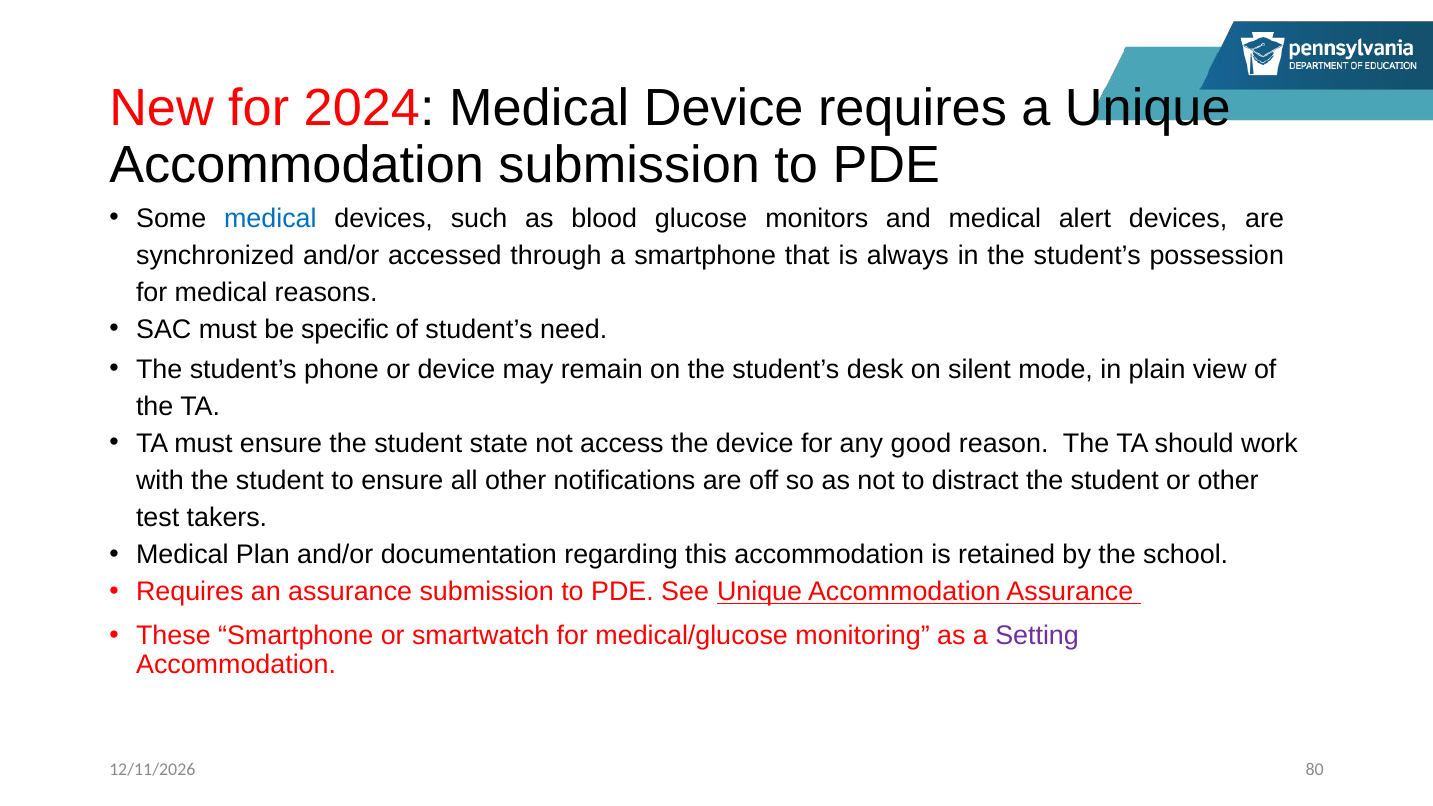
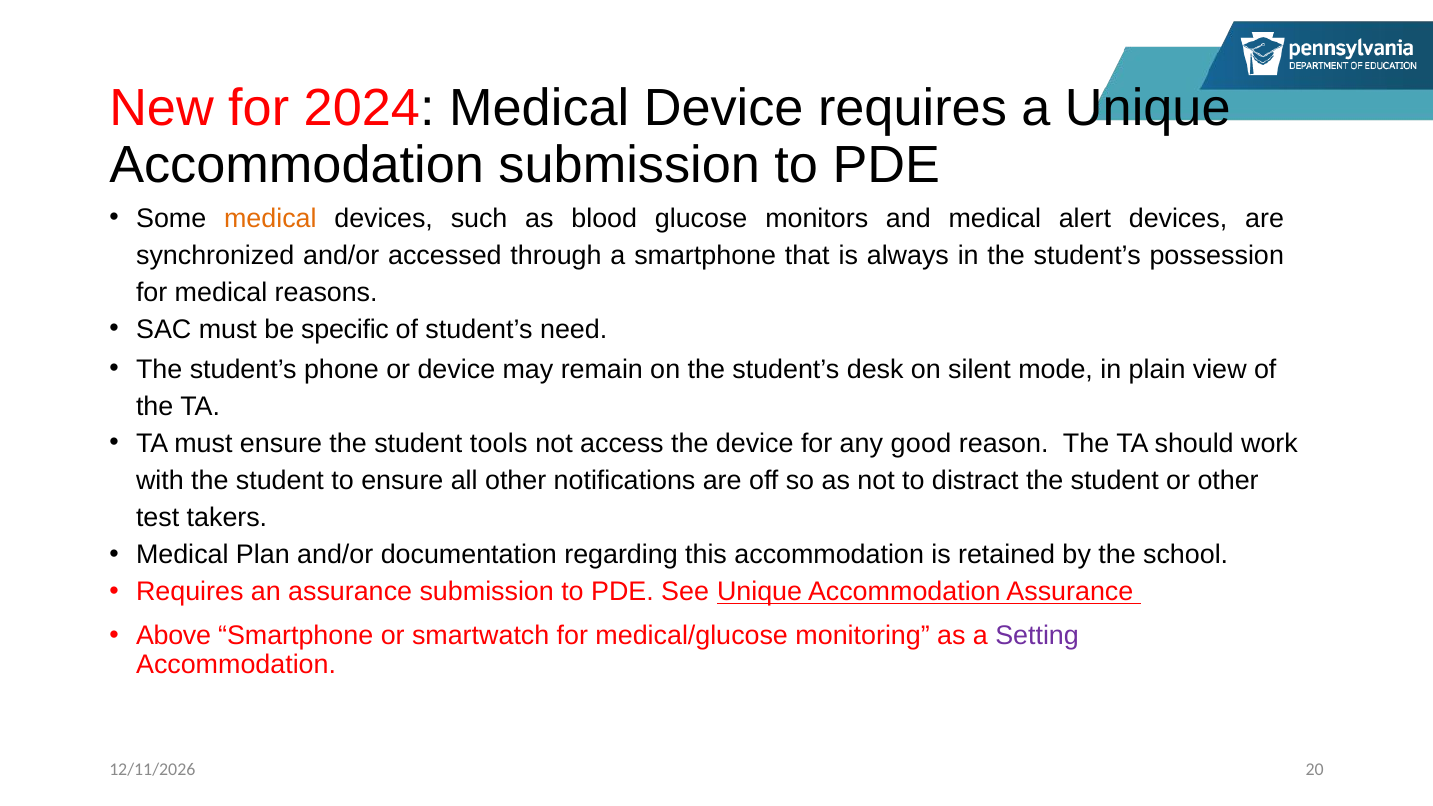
medical colour: blue -> orange (270, 218)
state: state -> tools (499, 444)
These: These -> Above (174, 635)
80: 80 -> 20 (1315, 770)
